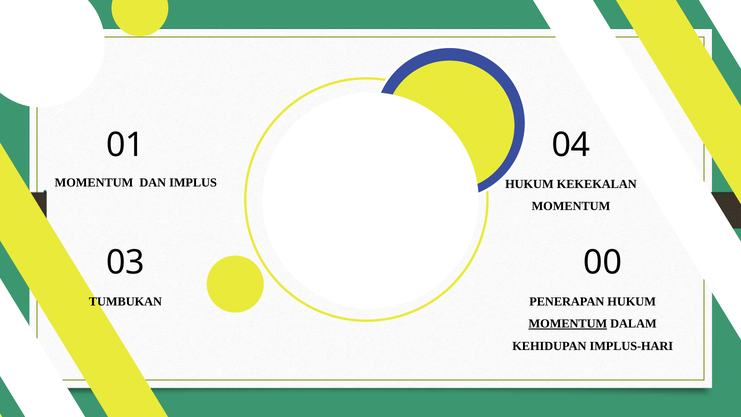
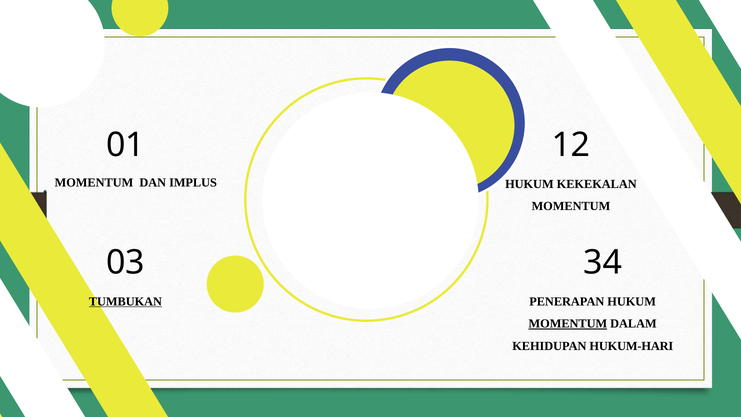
04: 04 -> 12 (571, 145)
00: 00 -> 34 (603, 263)
TUMBUKAN underline: none -> present (125, 301)
IMPLUS-HARI: IMPLUS-HARI -> HUKUM-HARI (631, 346)
